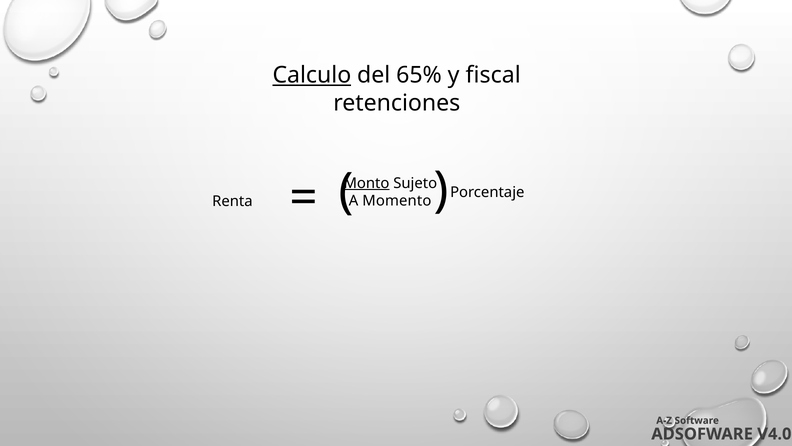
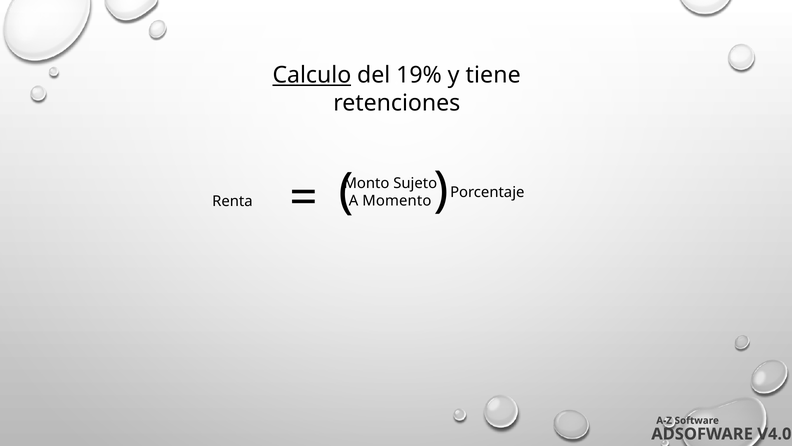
65%: 65% -> 19% (419, 75)
fiscal: fiscal -> tiene (493, 75)
Monto underline: present -> none (366, 183)
